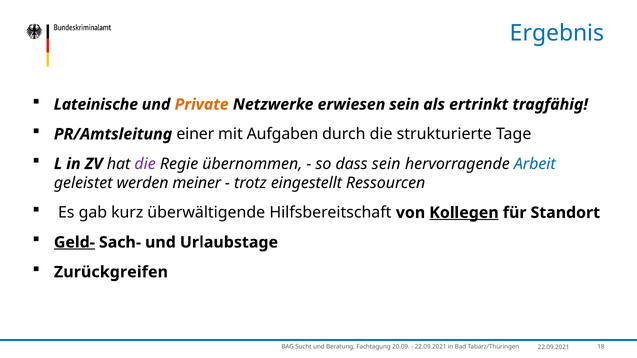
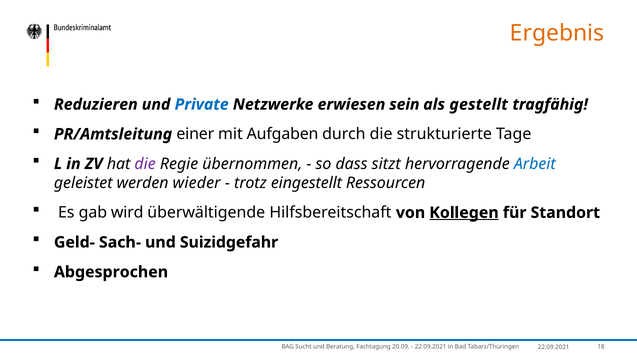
Ergebnis colour: blue -> orange (557, 33)
Lateinische: Lateinische -> Reduzieren (96, 105)
Private colour: orange -> blue (202, 105)
ertrinkt: ertrinkt -> gestellt (479, 105)
dass sein: sein -> sitzt (386, 164)
meiner: meiner -> wieder (197, 183)
kurz: kurz -> wird (127, 213)
Geld- underline: present -> none (74, 243)
Urlaubstage: Urlaubstage -> Suizidgefahr (229, 243)
Zurückgreifen: Zurückgreifen -> Abgesprochen (111, 272)
